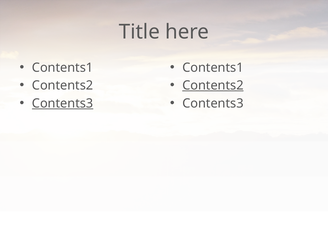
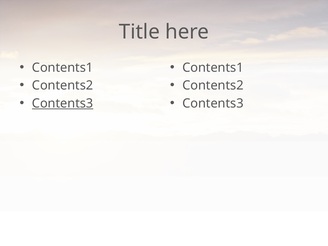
Contents2 underline: present -> none (213, 85)
